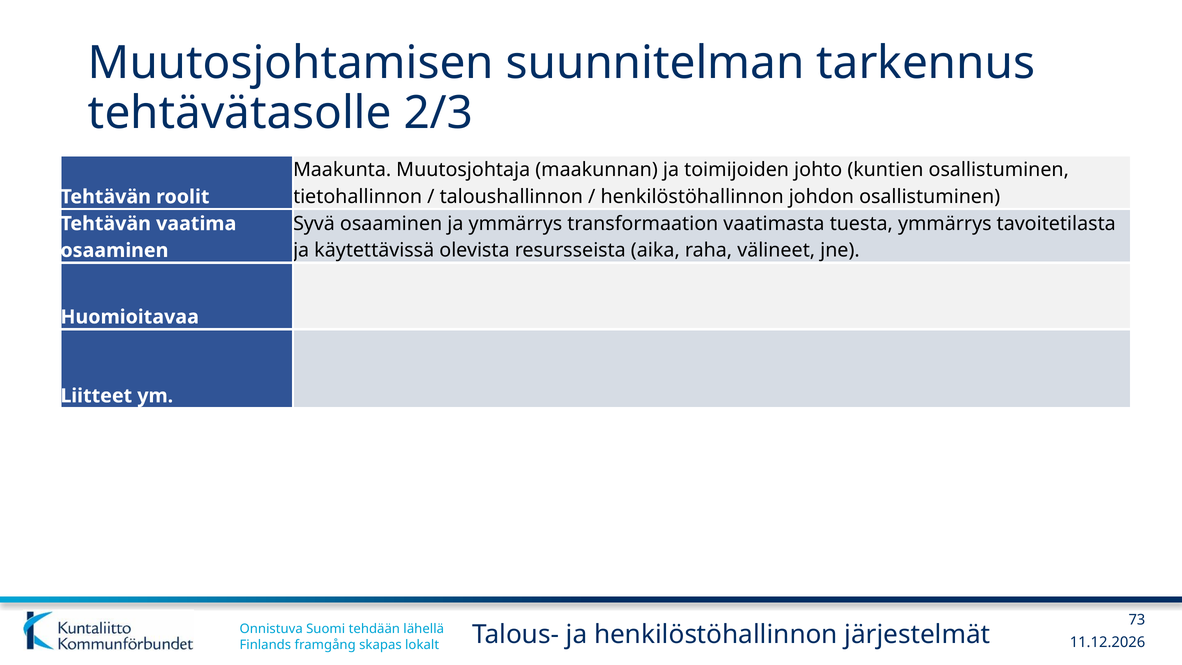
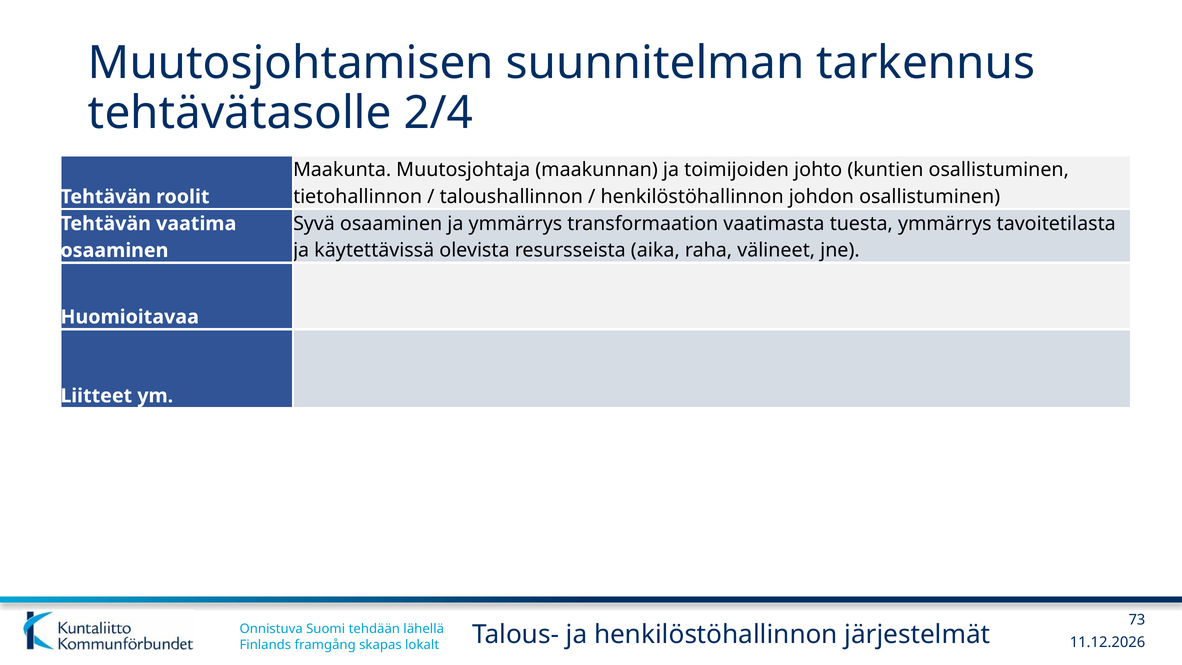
2/3: 2/3 -> 2/4 (438, 113)
